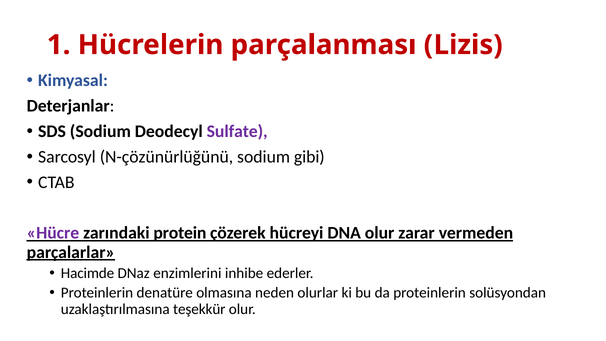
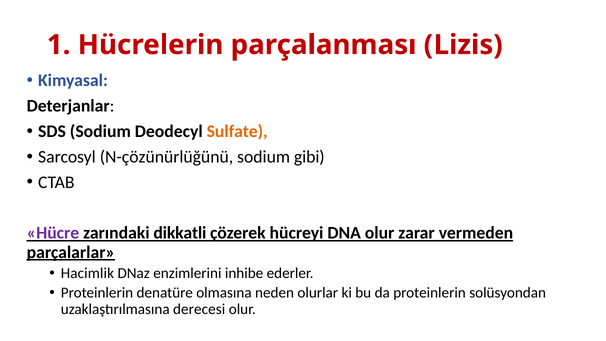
Sulfate colour: purple -> orange (237, 131)
protein: protein -> dikkatli (180, 233)
Hacimde: Hacimde -> Hacimlik (87, 273)
teşekkür: teşekkür -> derecesi (199, 309)
